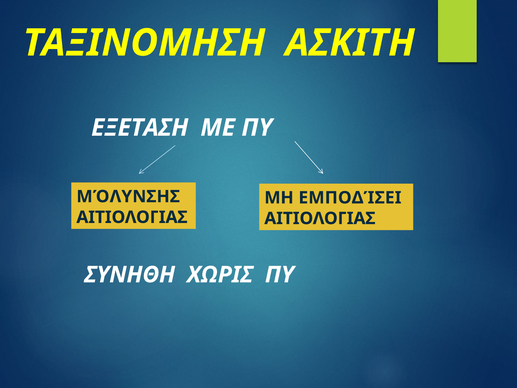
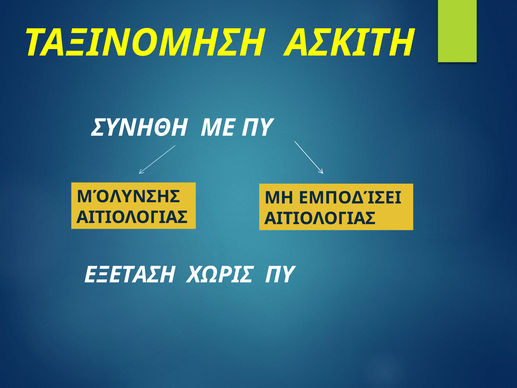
ΕΞΕΤΑΣΗ: ΕΞΕΤΑΣΗ -> ΣΥΝΗΘΗ (140, 128)
ΣΥΝΗΘΗ: ΣΥΝΗΘΗ -> ΕΞΕΤΑΣΗ (130, 275)
